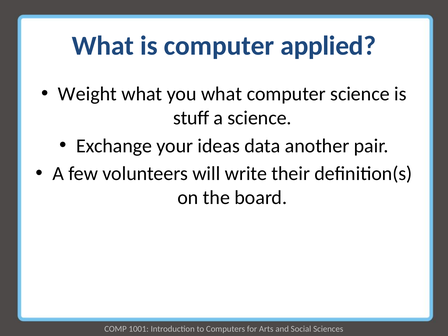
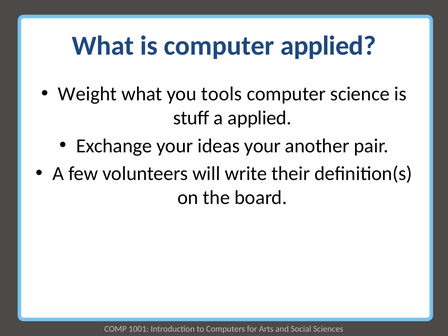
you what: what -> tools (222, 94)
a science: science -> applied (260, 118)
ideas data: data -> your (262, 146)
